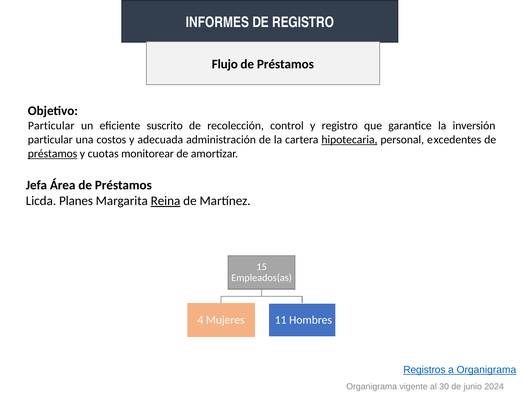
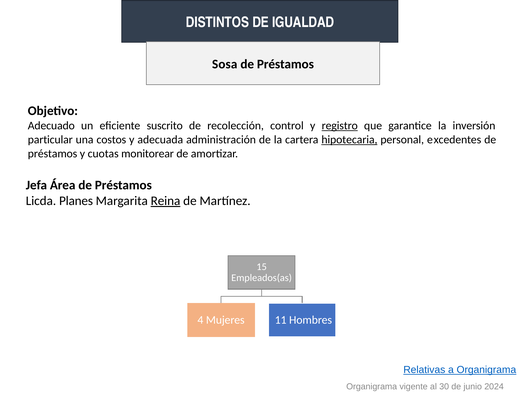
INFORMES: INFORMES -> DISTINTOS (217, 22)
DE REGISTRO: REGISTRO -> IGUALDAD (303, 22)
Flujo: Flujo -> Sosa (225, 64)
Particular: Particular -> Adecuado (51, 126)
registro underline: none -> present (340, 126)
préstamos underline: present -> none (53, 154)
Registros: Registros -> Relativas (424, 370)
